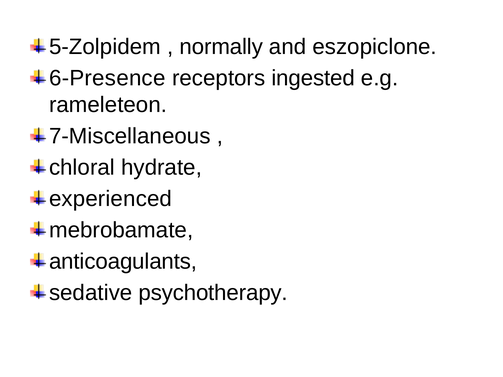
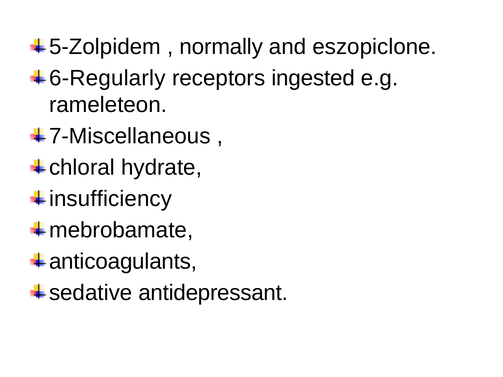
6-Presence: 6-Presence -> 6-Regularly (107, 78)
experienced: experienced -> insufficiency (111, 199)
psychotherapy: psychotherapy -> antidepressant (213, 293)
